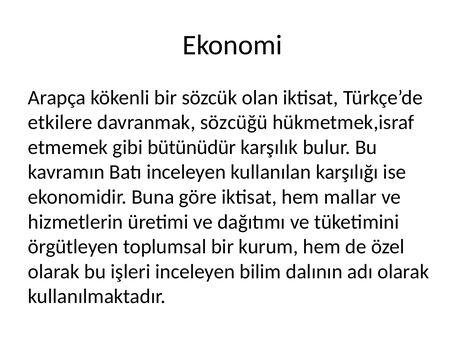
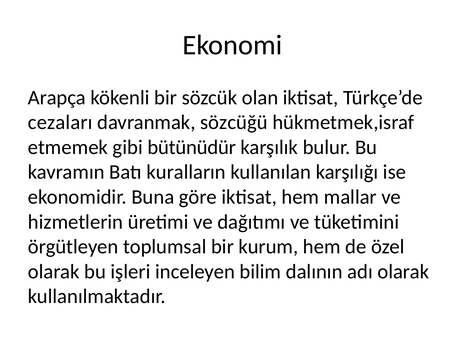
etkilere: etkilere -> cezaları (60, 122)
Batı inceleyen: inceleyen -> kuralların (186, 172)
